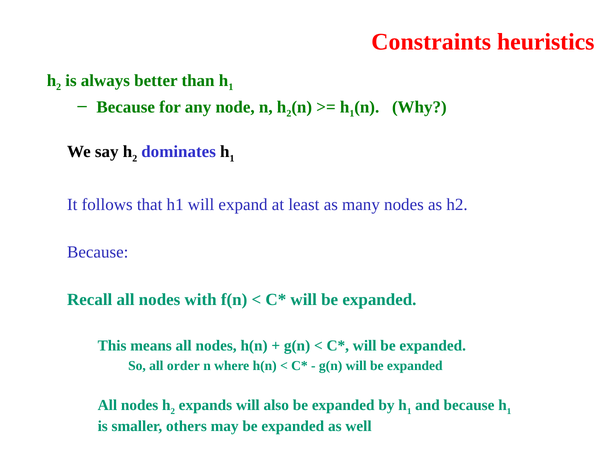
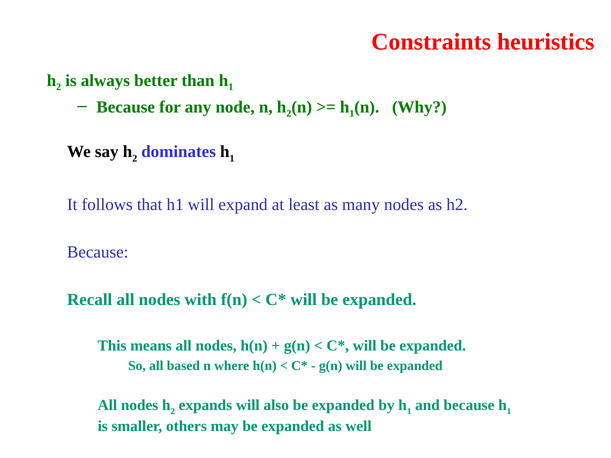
order: order -> based (183, 366)
